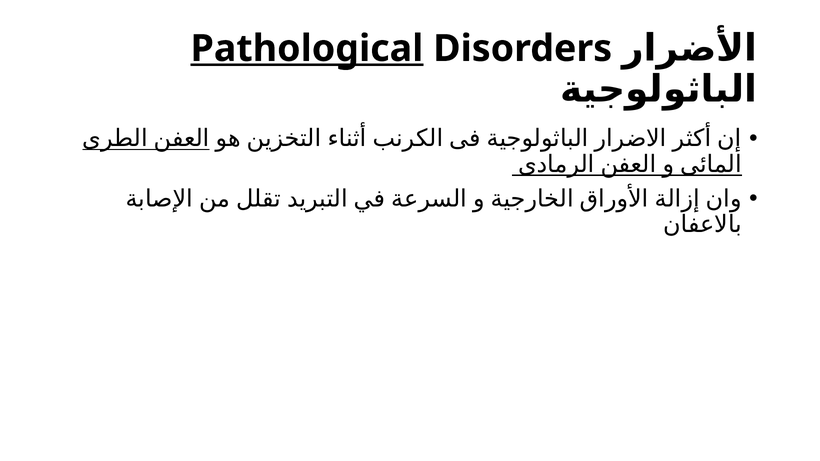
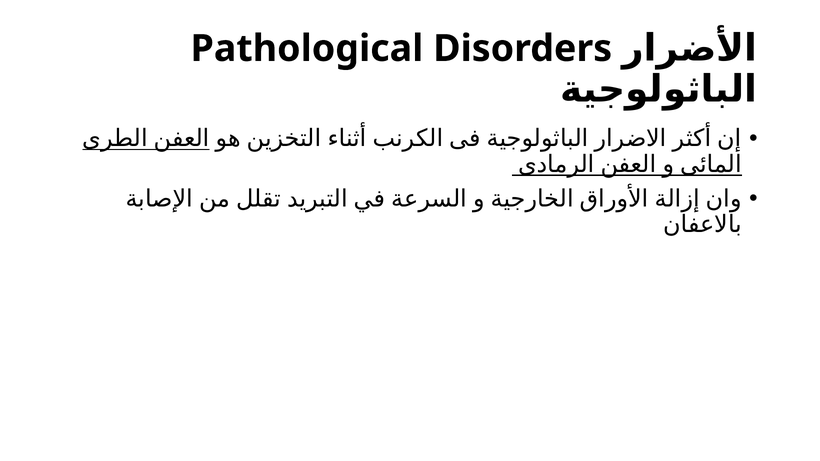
Pathological underline: present -> none (307, 49)
